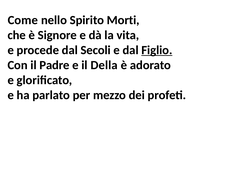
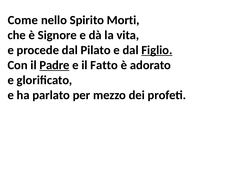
Secoli: Secoli -> Pilato (96, 50)
Padre underline: none -> present (54, 65)
Della: Della -> Fatto (104, 65)
